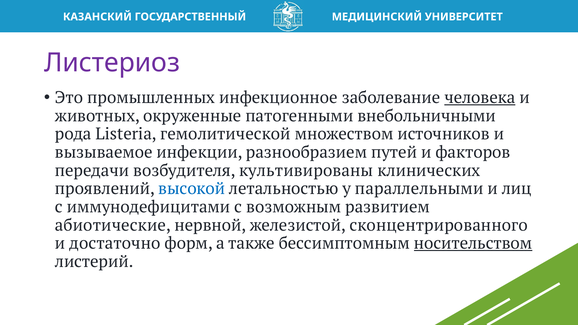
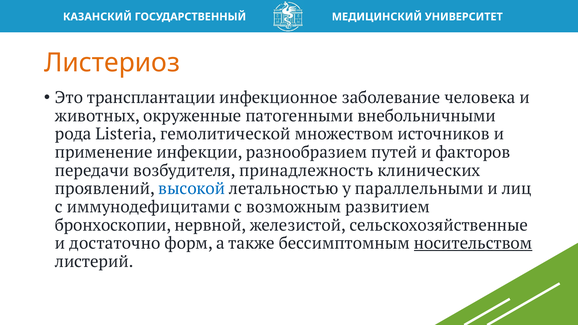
Листериоз colour: purple -> orange (112, 63)
промышленных: промышленных -> трансплантации (151, 98)
человека underline: present -> none (480, 98)
вызываемое: вызываемое -> применение (104, 152)
культивированы: культивированы -> принадлежность (306, 171)
абиотические: абиотические -> бронхоскопии (113, 225)
сконцентрированного: сконцентрированного -> сельскохозяйственные (439, 225)
